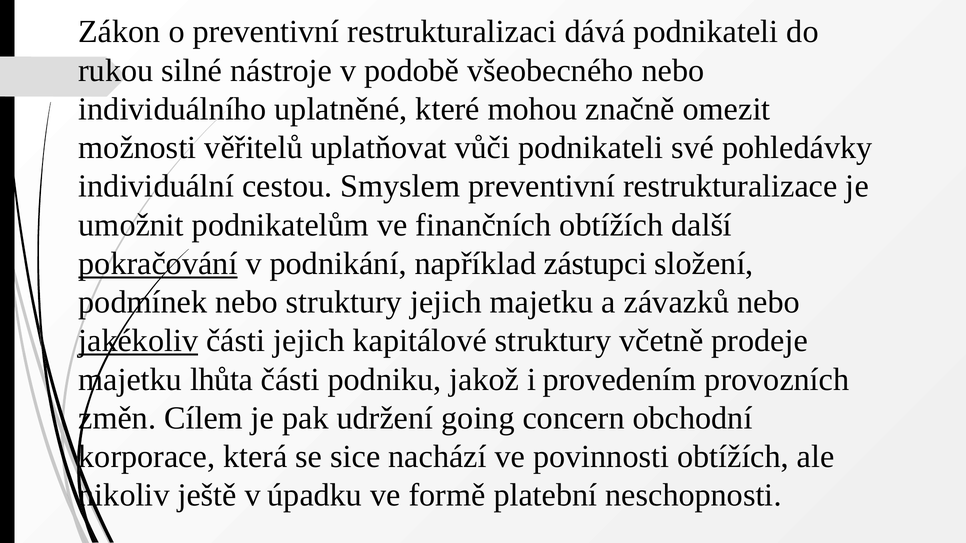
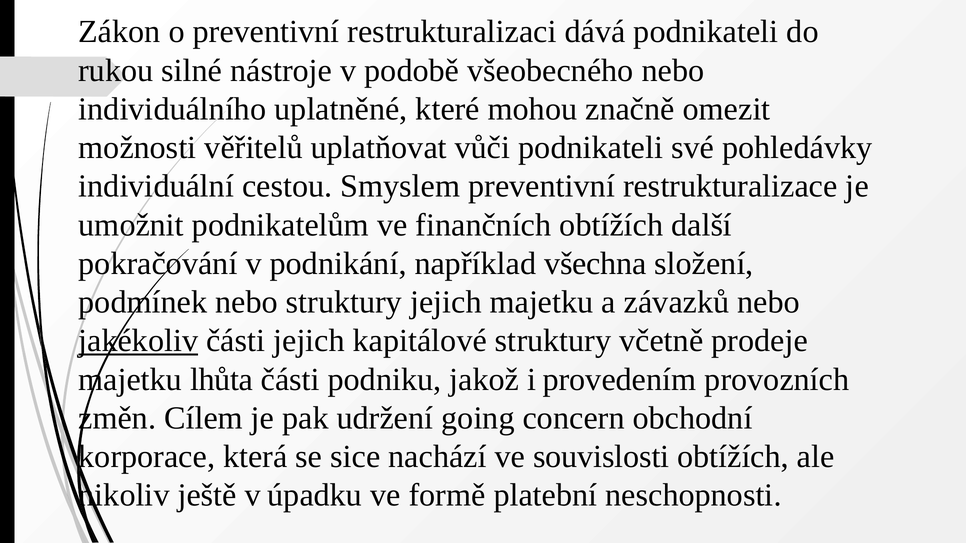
pokračování underline: present -> none (158, 264)
zástupci: zástupci -> všechna (595, 264)
povinnosti: povinnosti -> souvislosti (601, 457)
